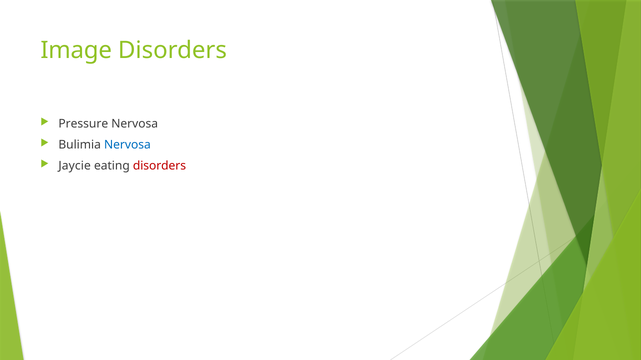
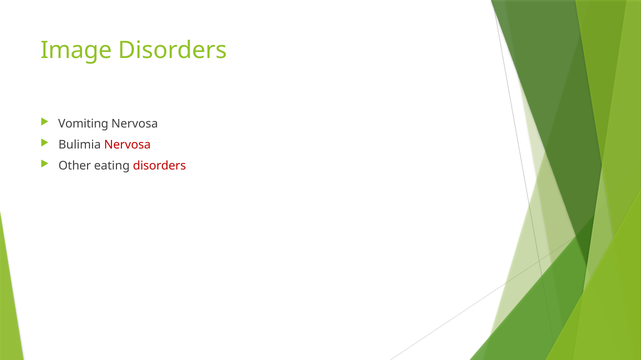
Pressure: Pressure -> Vomiting (83, 124)
Nervosa colour: blue -> red (127, 145)
Jaycie: Jaycie -> Other (75, 166)
